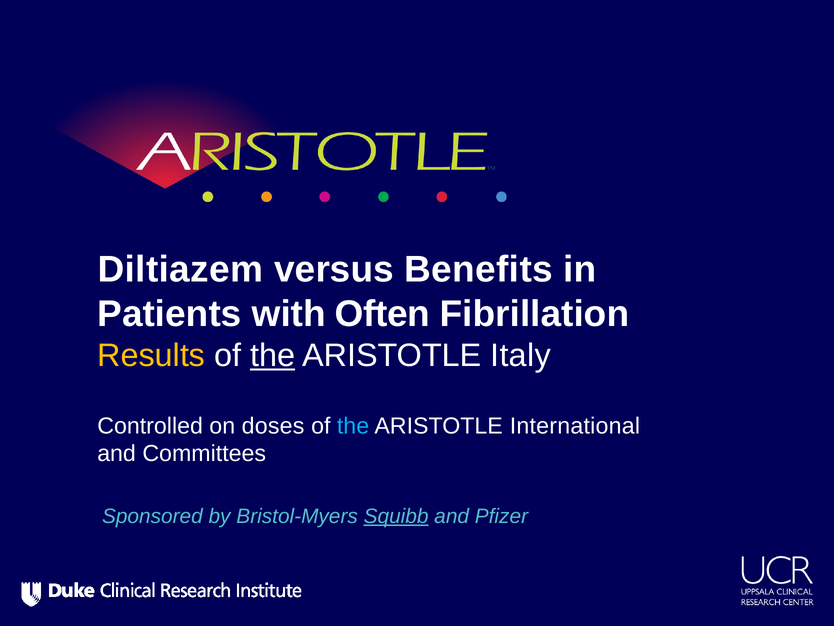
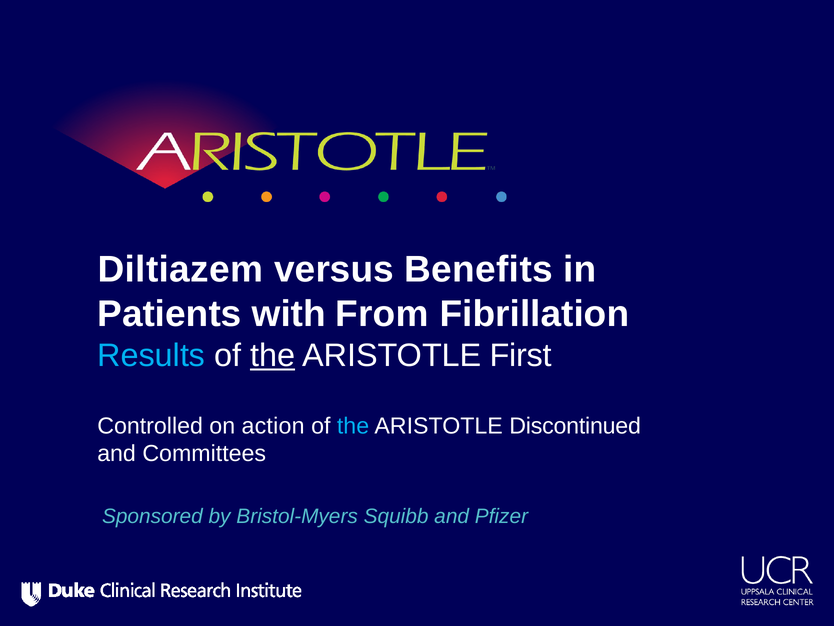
Often: Often -> From (382, 314)
Results colour: yellow -> light blue (151, 355)
Italy: Italy -> First (521, 355)
doses: doses -> action (273, 426)
International: International -> Discontinued (575, 426)
Squibb underline: present -> none (396, 516)
